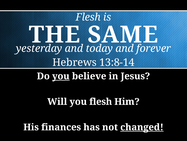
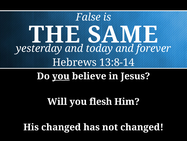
Flesh: Flesh -> False (88, 17)
His finances: finances -> changed (61, 127)
changed underline: present -> none (142, 127)
